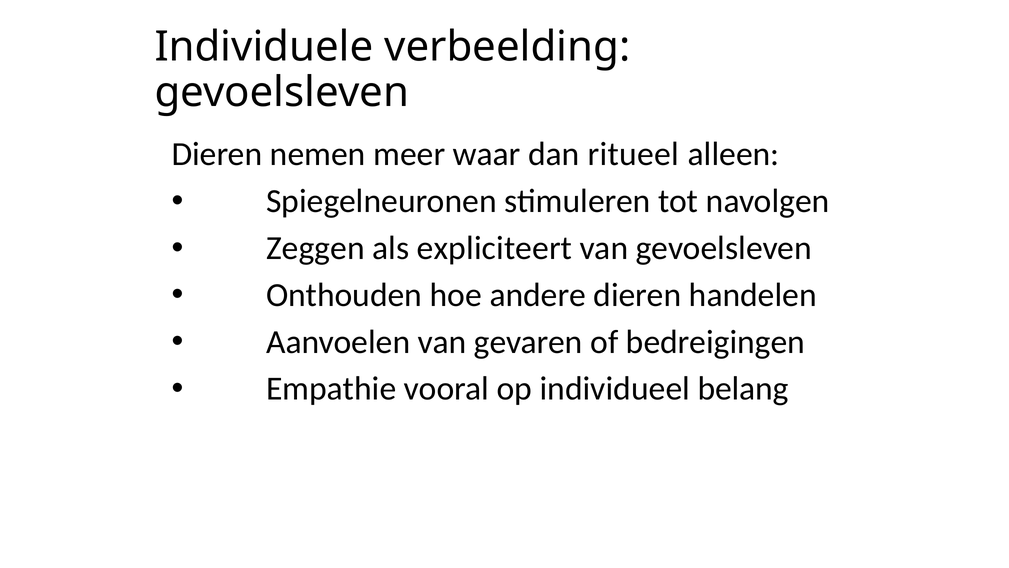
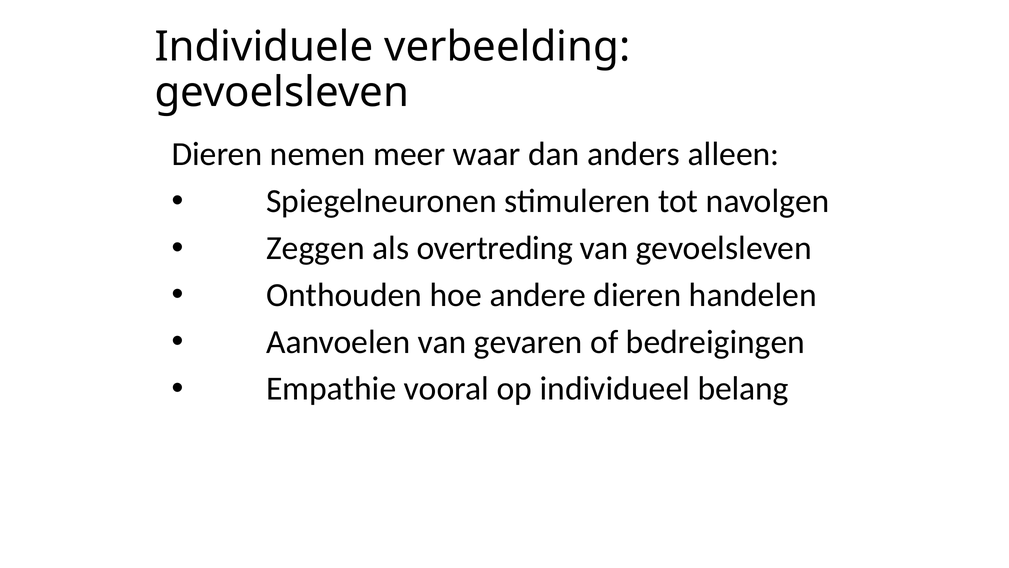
ritueel: ritueel -> anders (634, 154)
expliciteert: expliciteert -> overtreding (495, 248)
